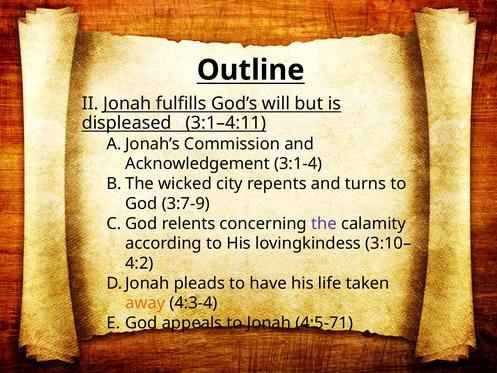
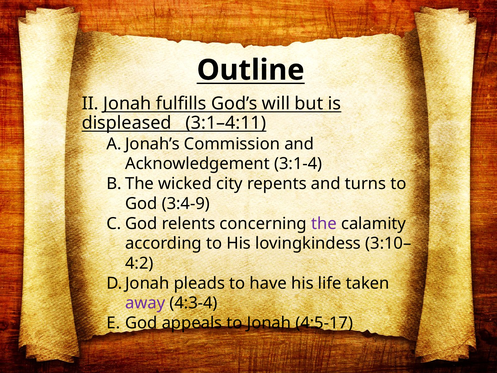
3:7-9: 3:7-9 -> 3:4-9 (186, 204)
away colour: orange -> purple (145, 303)
4:5-71: 4:5-71 -> 4:5-17 (324, 323)
